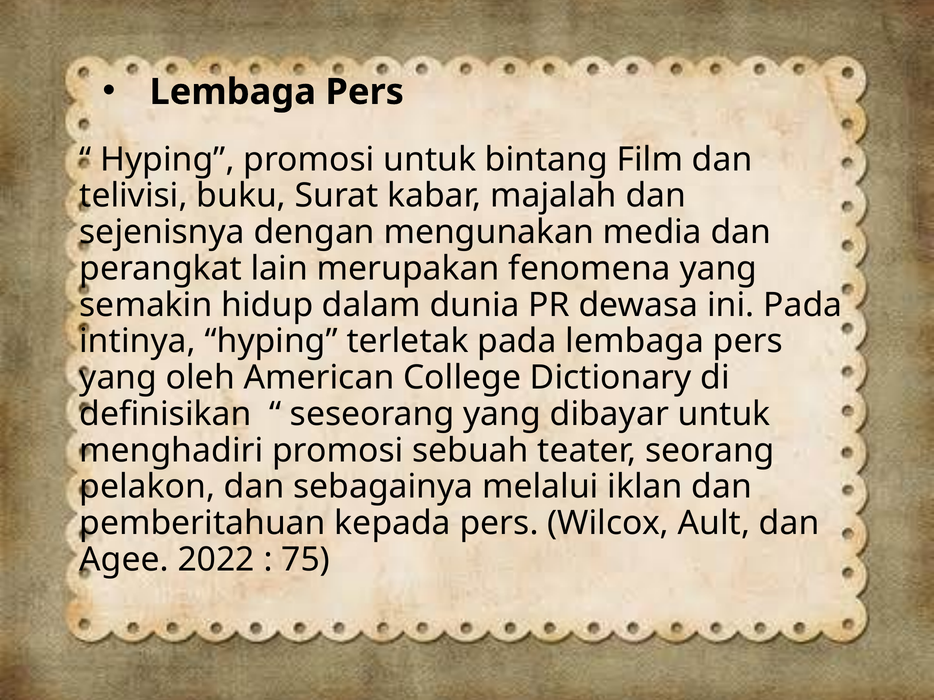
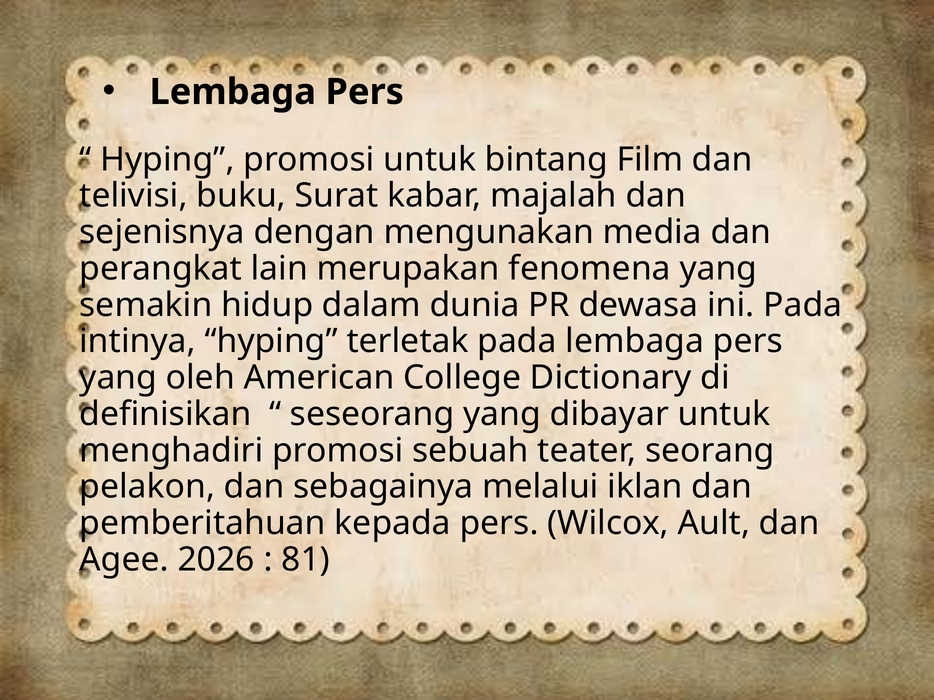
2022: 2022 -> 2026 (216, 560)
75: 75 -> 81 (306, 560)
